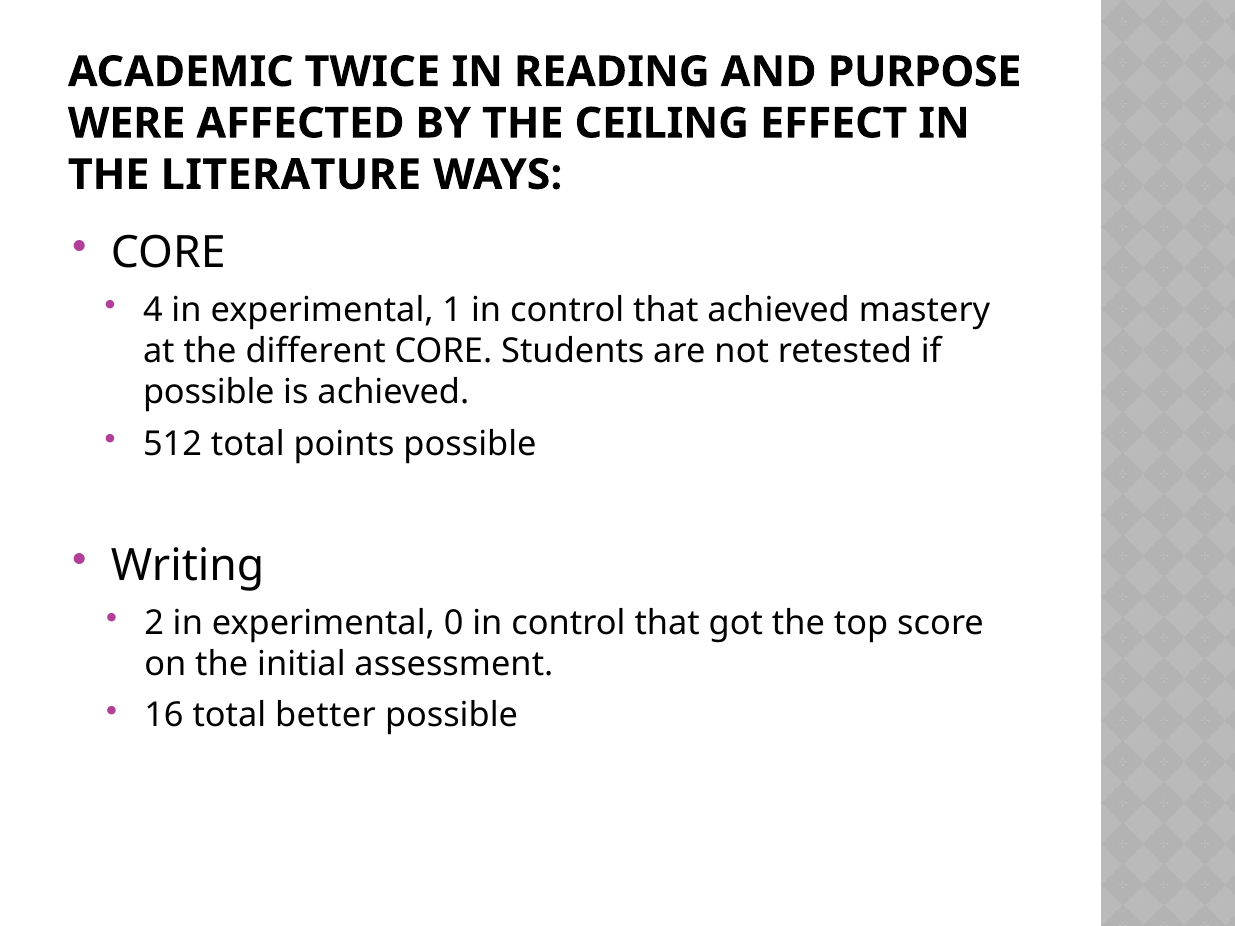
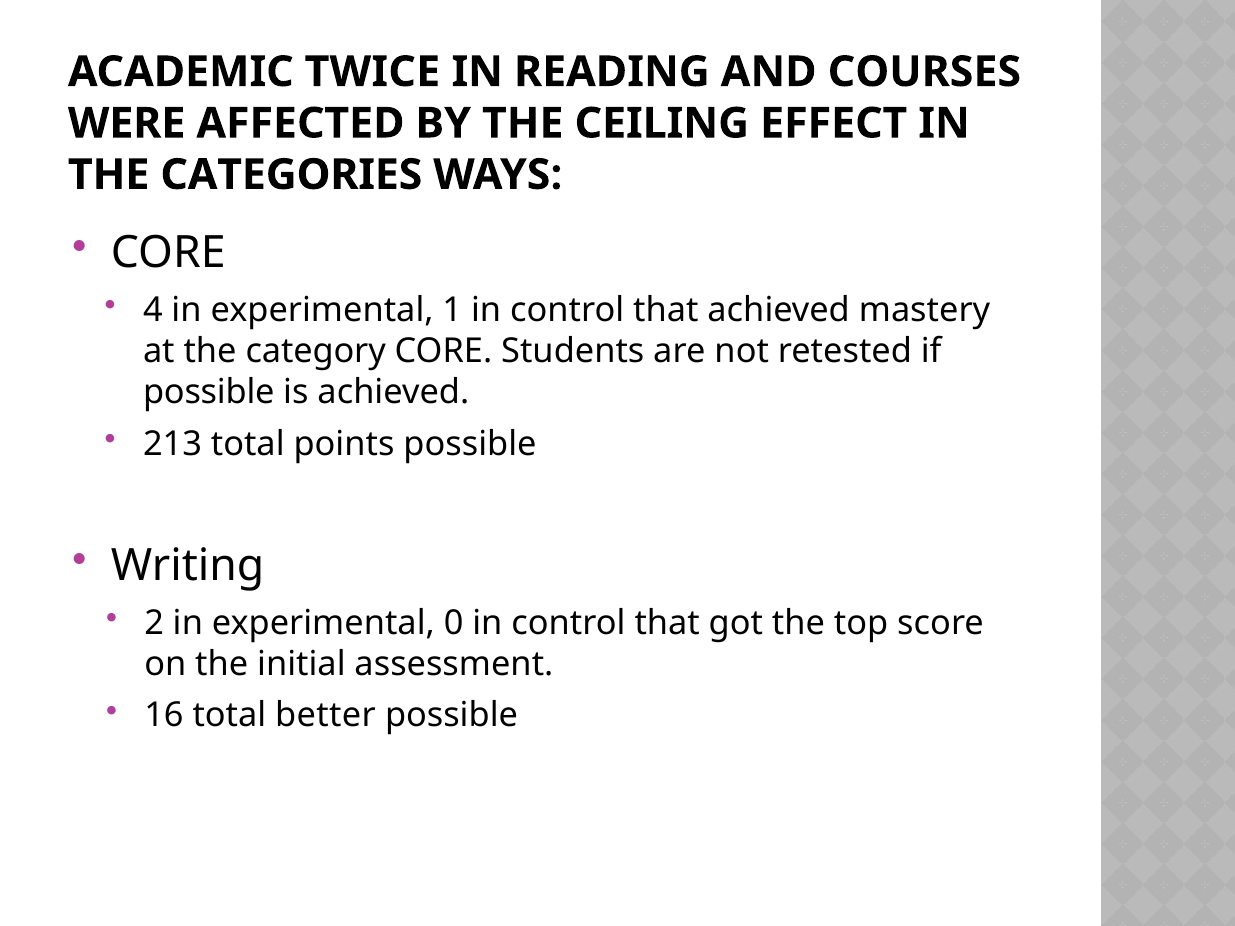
PURPOSE: PURPOSE -> COURSES (924, 72)
LITERATURE: LITERATURE -> CATEGORIES (291, 175)
different: different -> category (316, 351)
512: 512 -> 213 (173, 444)
